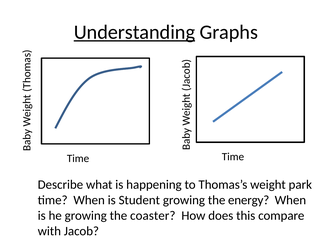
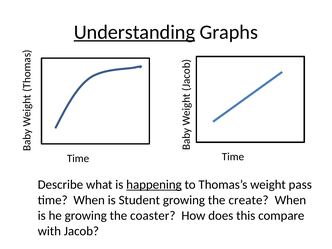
happening underline: none -> present (154, 185)
park: park -> pass (300, 185)
energy: energy -> create (249, 200)
